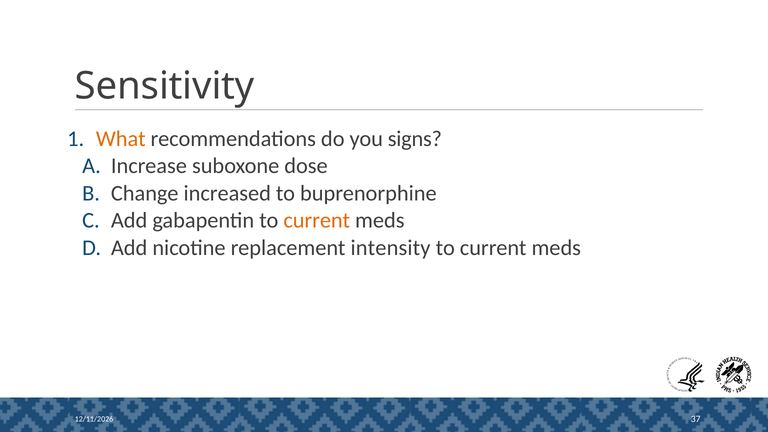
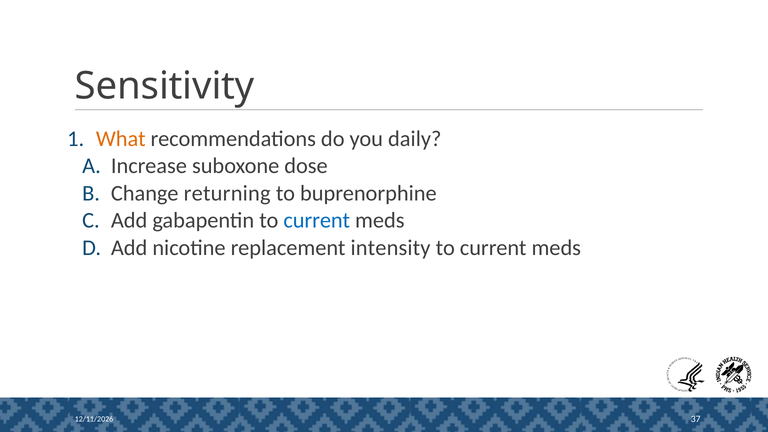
signs: signs -> daily (415, 139)
increased: increased -> returning (227, 193)
current colour: orange -> blue (317, 221)
